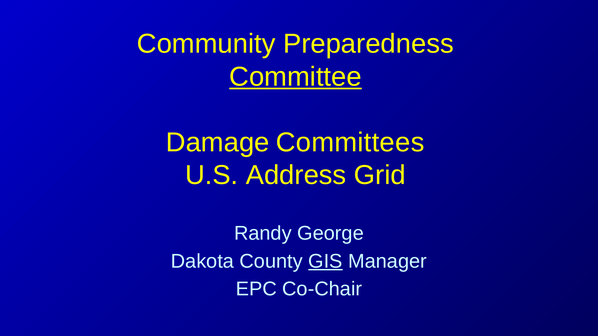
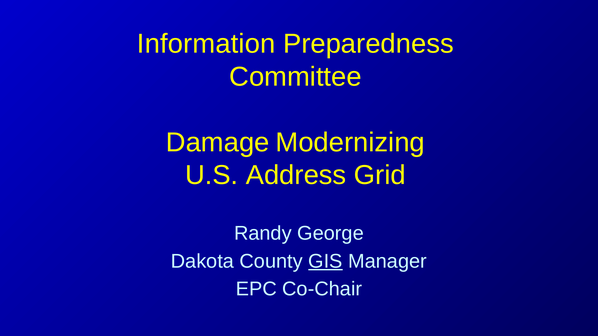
Community: Community -> Information (206, 44)
Committee underline: present -> none (295, 77)
Committees: Committees -> Modernizing (350, 143)
